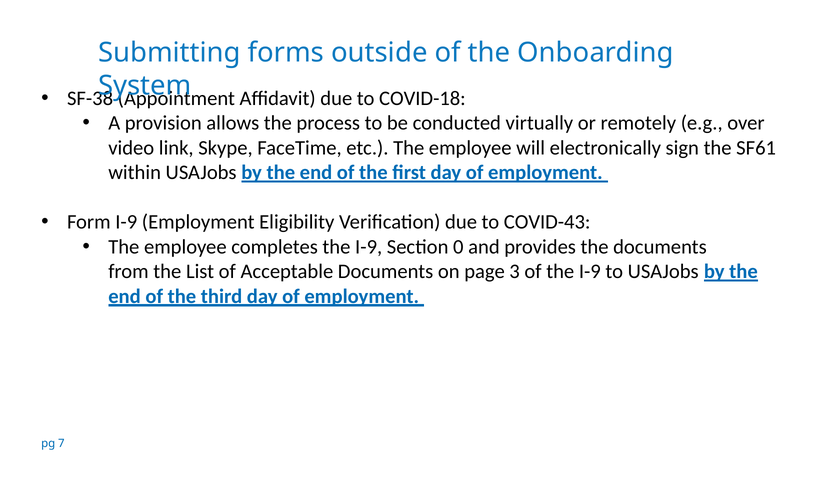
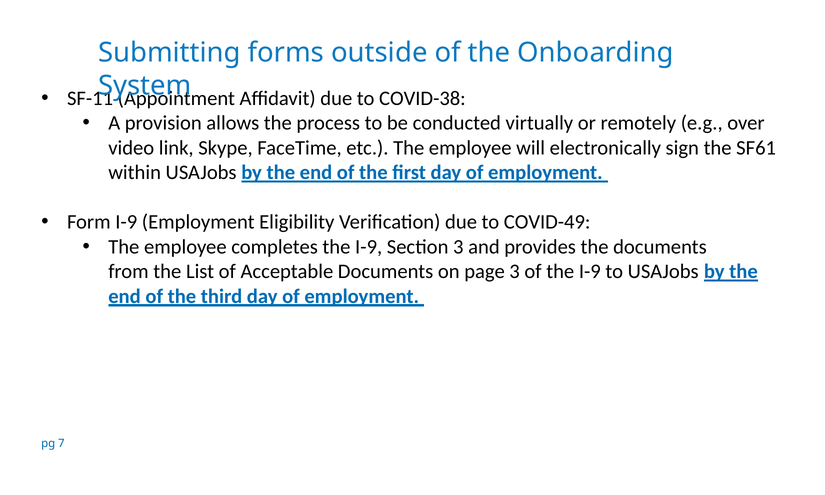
SF-38: SF-38 -> SF-11 (90, 98)
COVID-18: COVID-18 -> COVID-38 (422, 98)
COVID-43: COVID-43 -> COVID-49 (547, 222)
Section 0: 0 -> 3 (458, 247)
